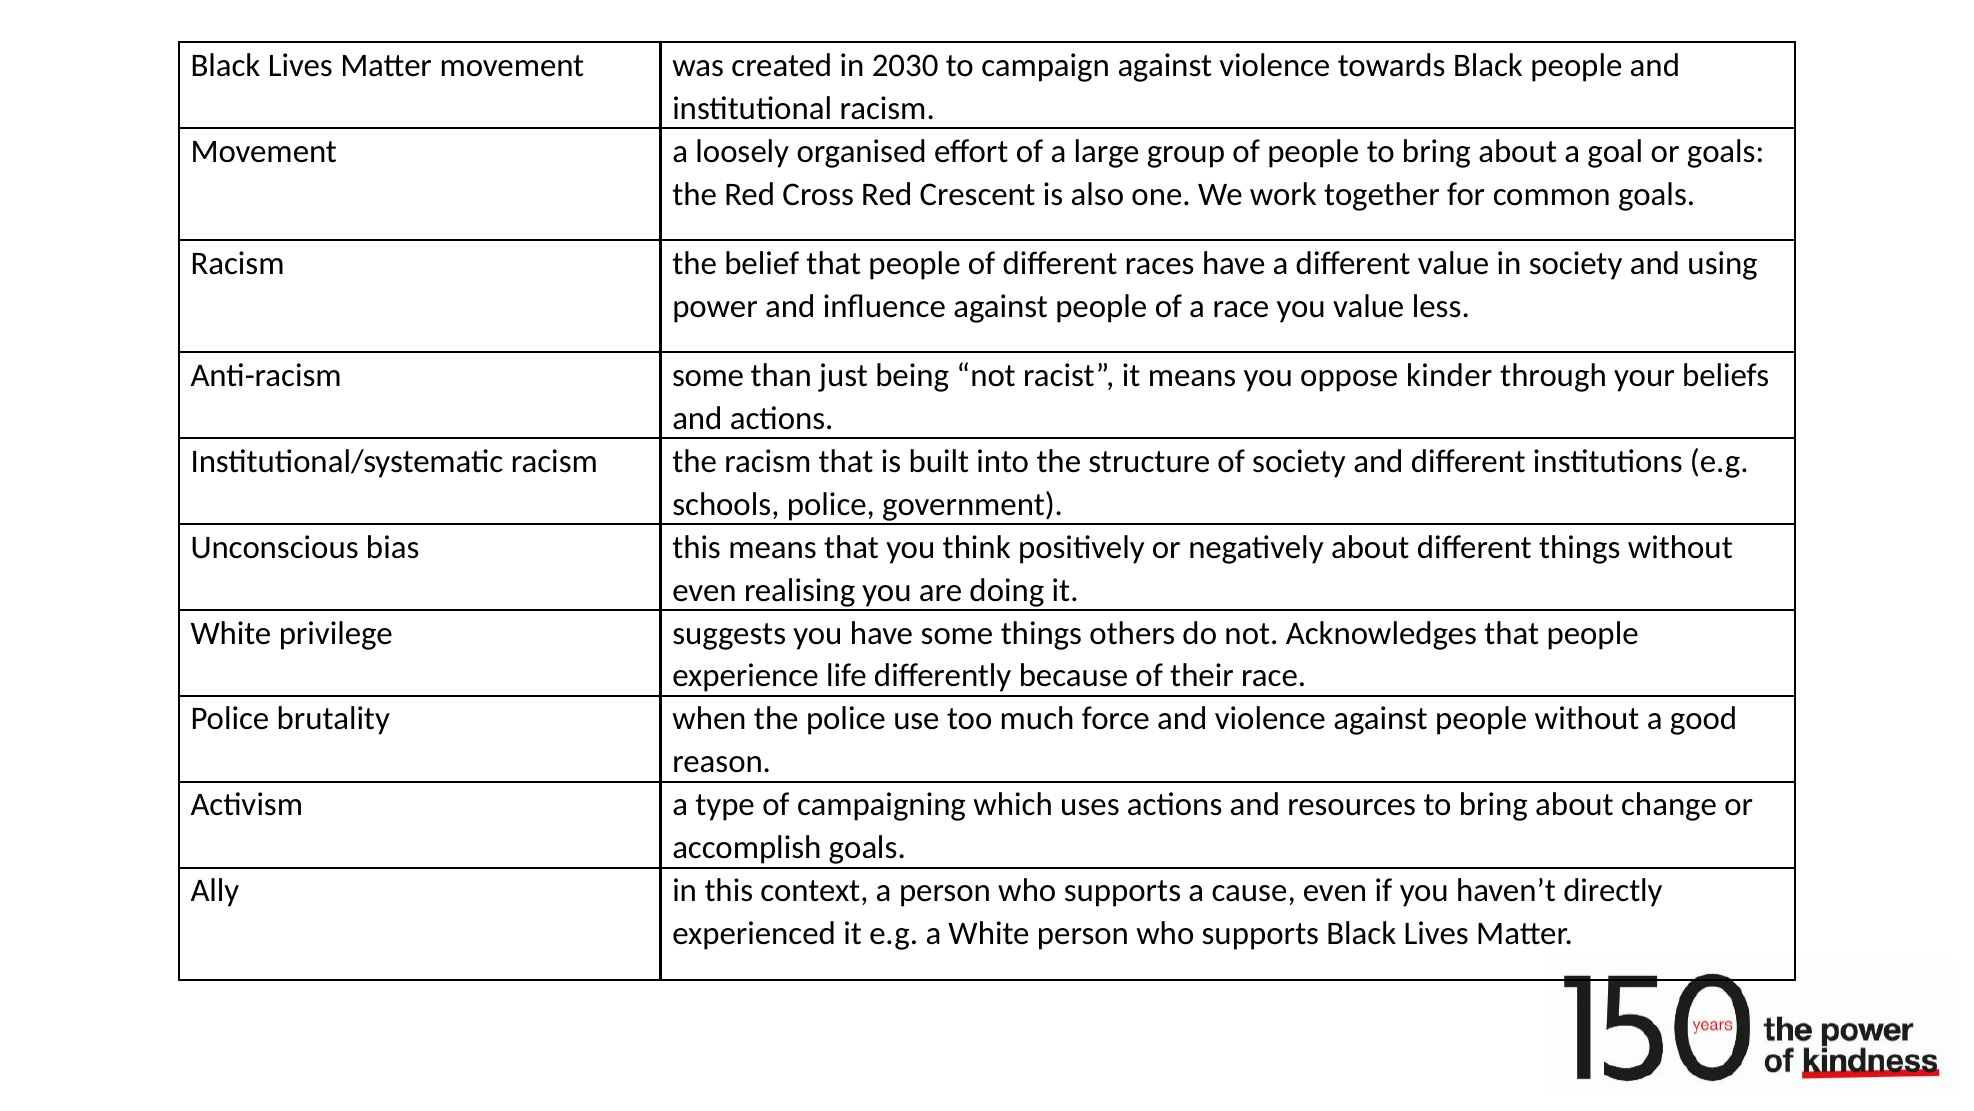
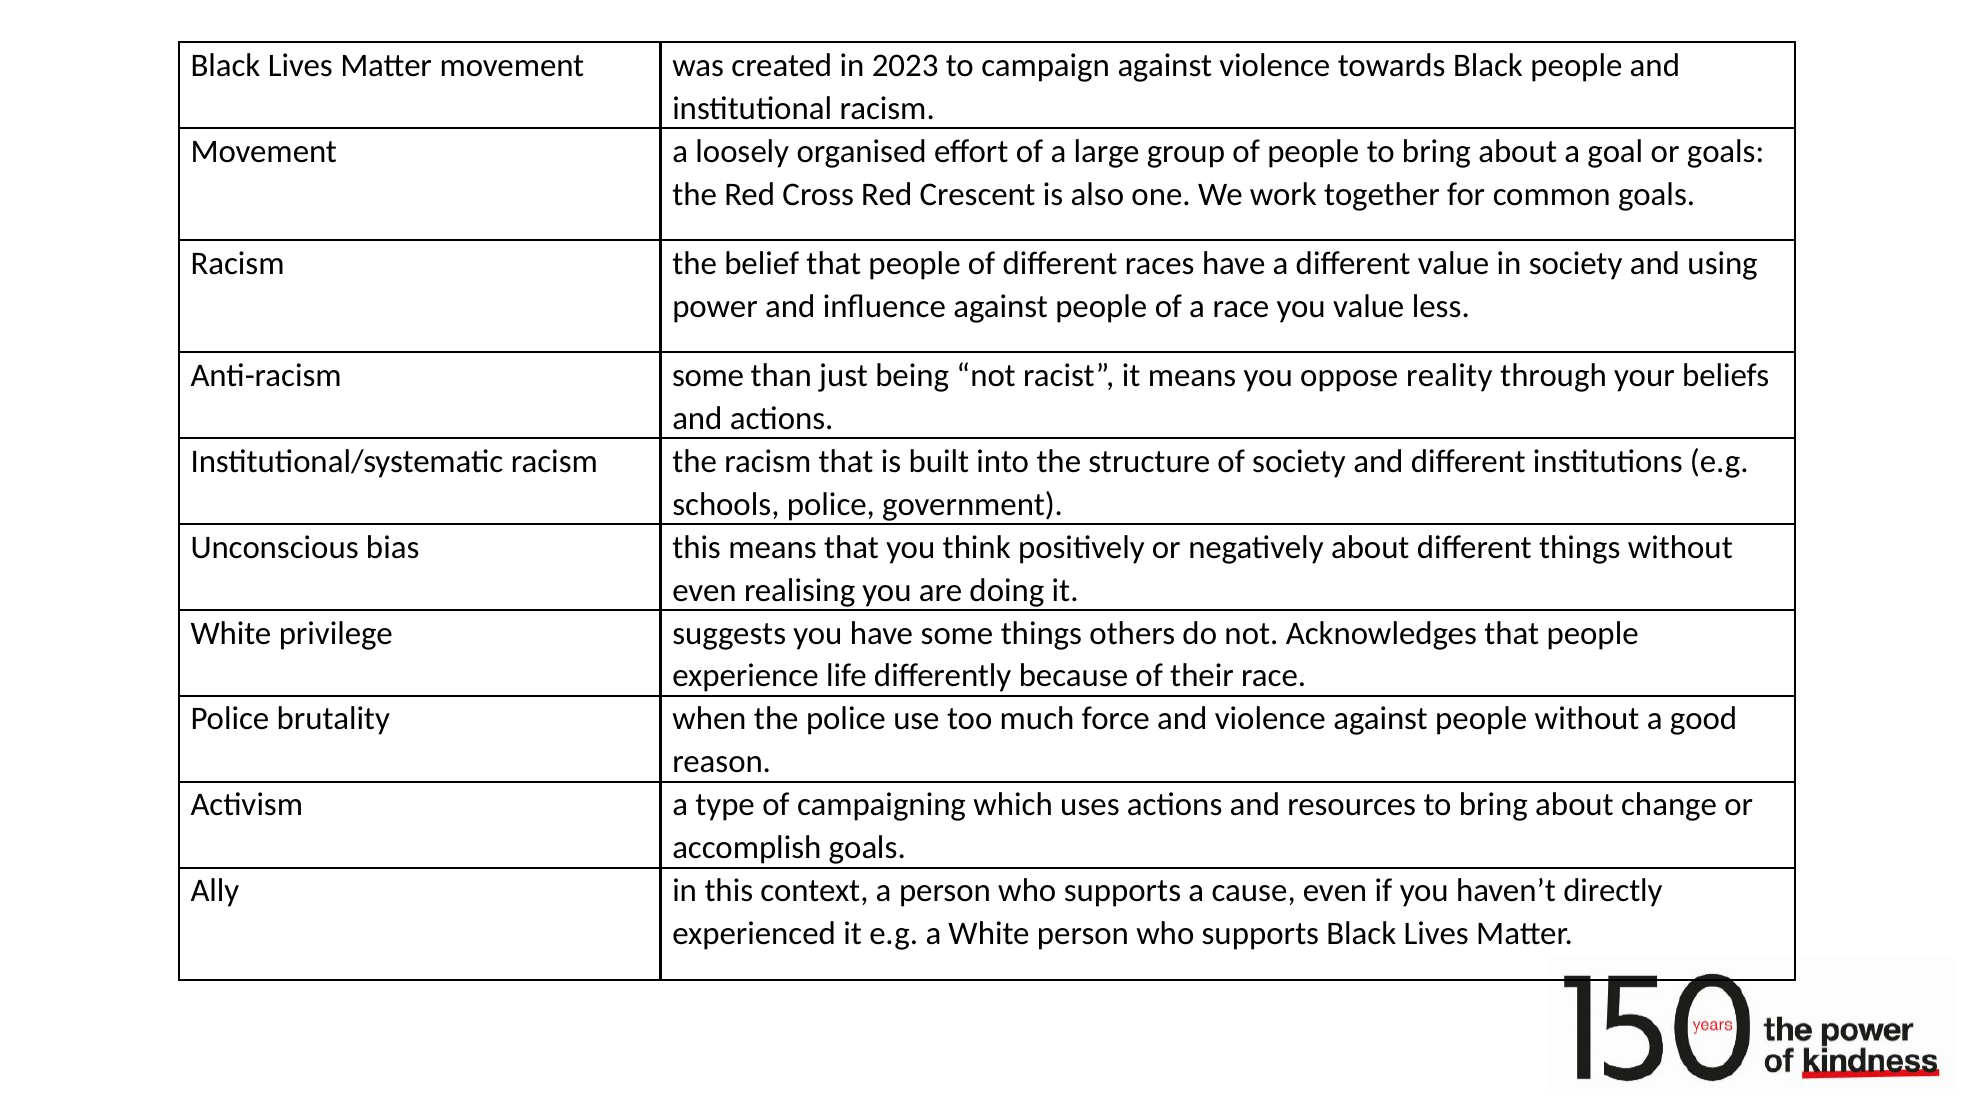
2030: 2030 -> 2023 (905, 65)
kinder: kinder -> reality (1449, 375)
